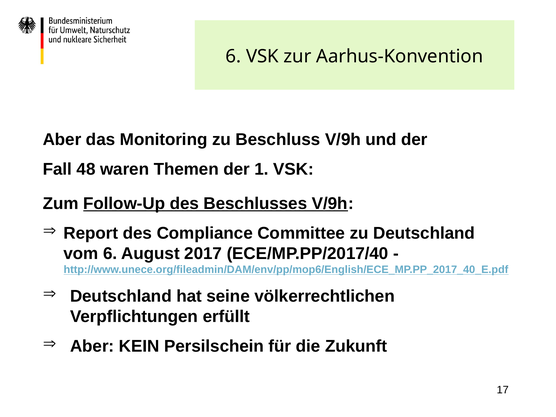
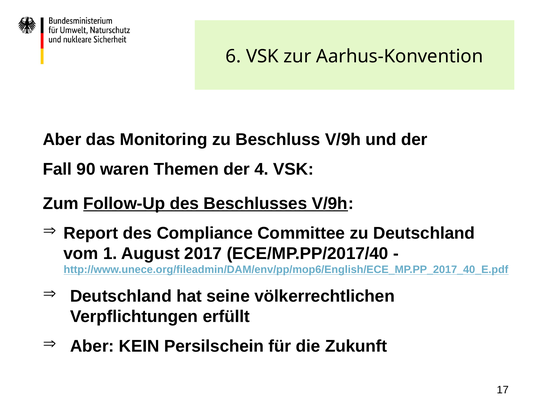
48: 48 -> 90 (86, 169)
1: 1 -> 4 (262, 169)
vom 6: 6 -> 1 (110, 253)
